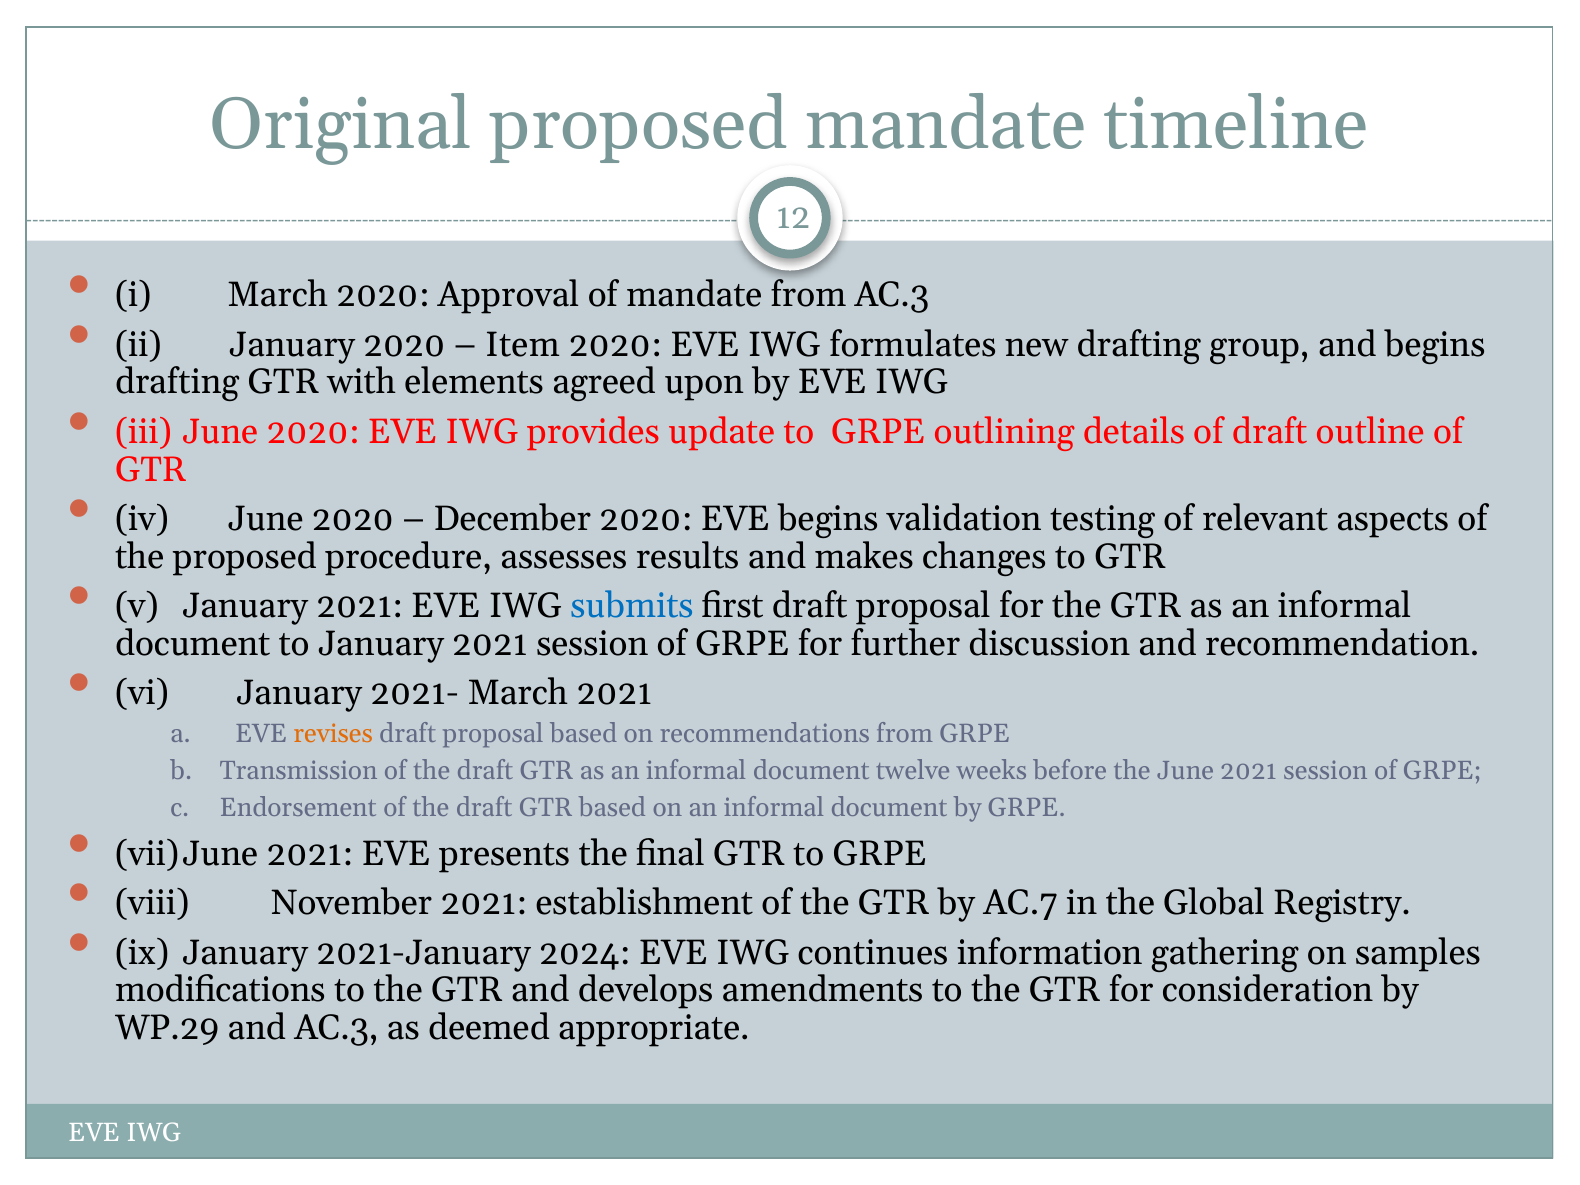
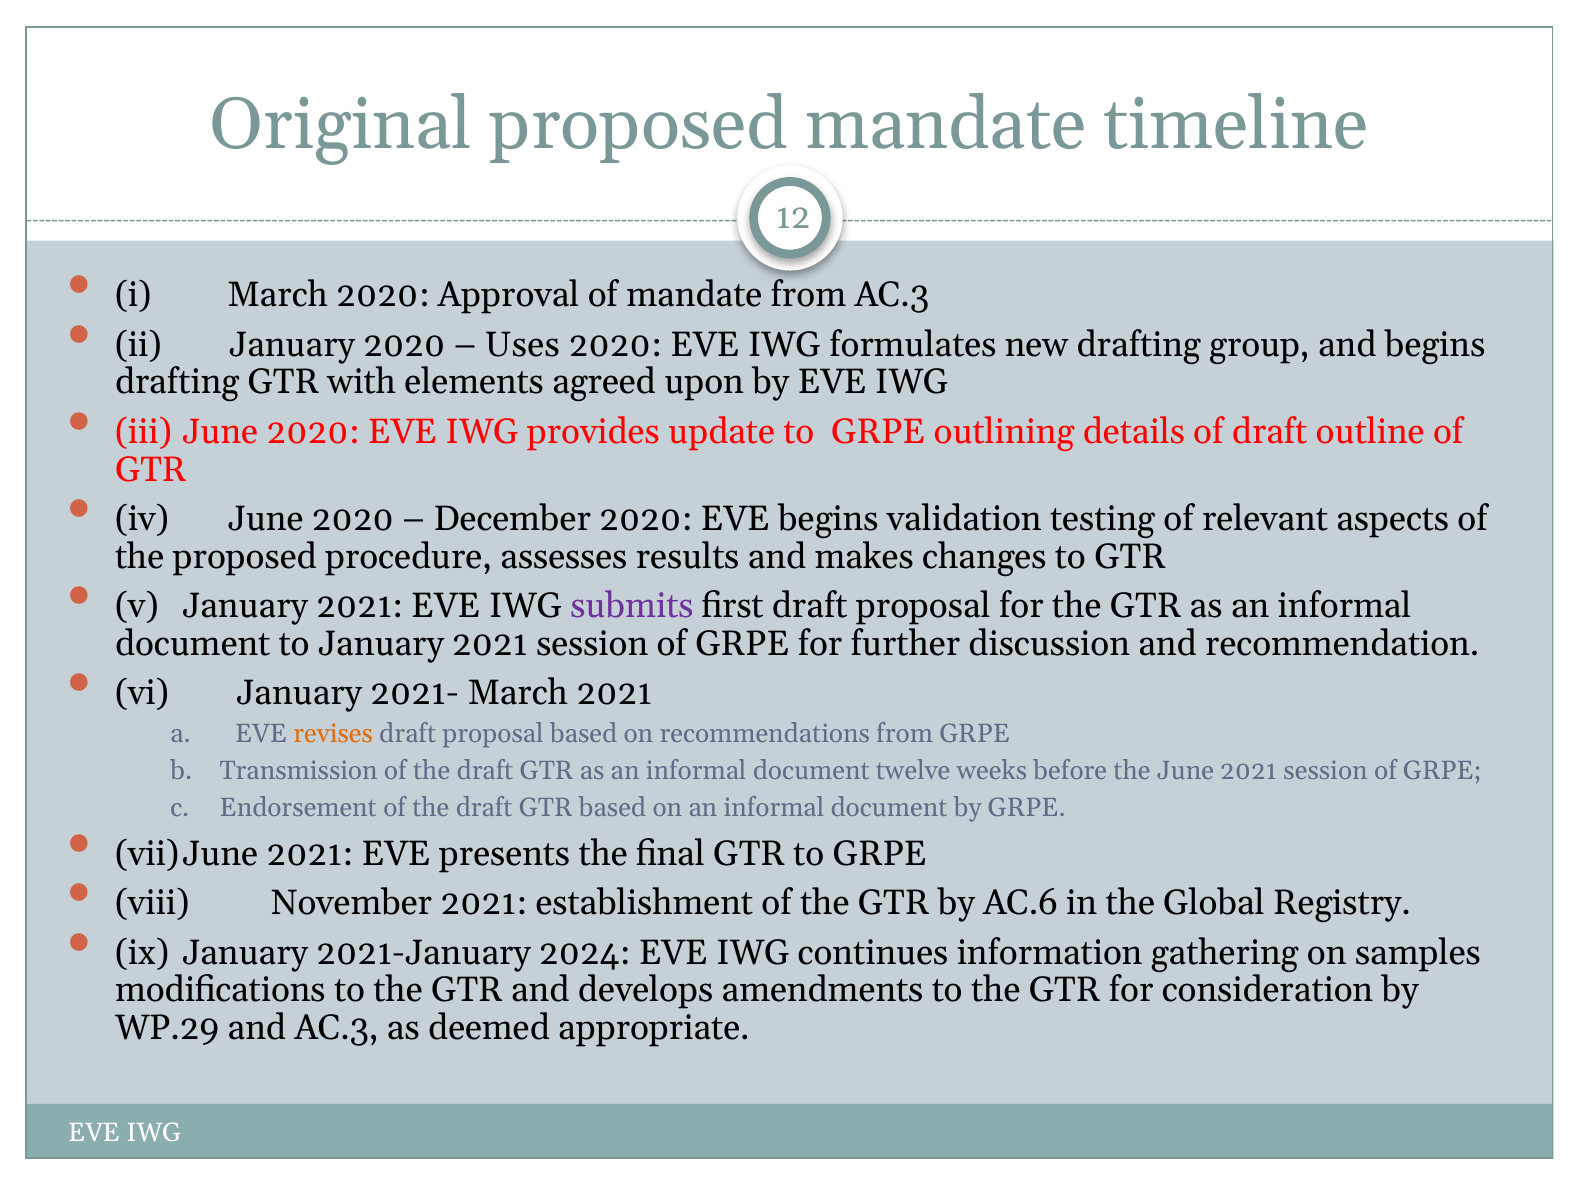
Item: Item -> Uses (522, 344)
submits colour: blue -> purple (632, 606)
AC.7: AC.7 -> AC.6 (1021, 903)
